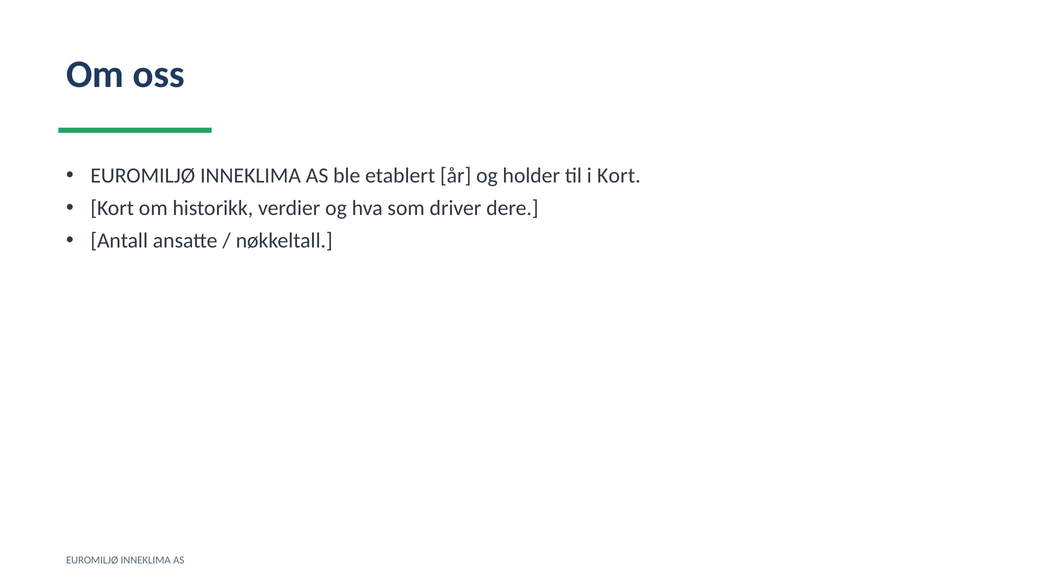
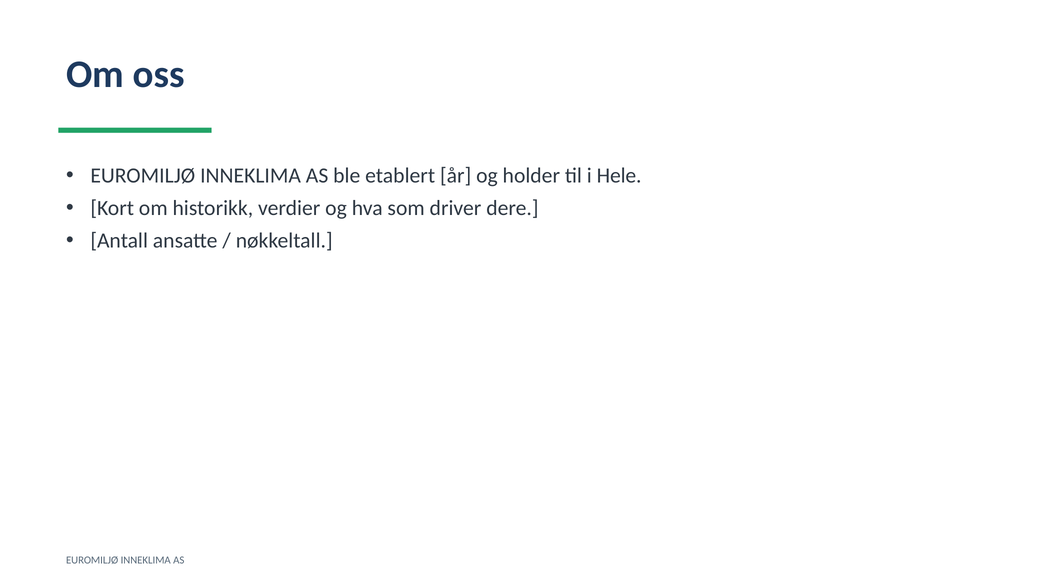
i Kort: Kort -> Hele (619, 176)
